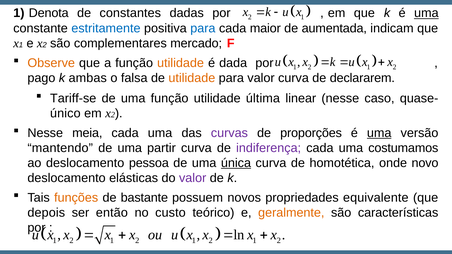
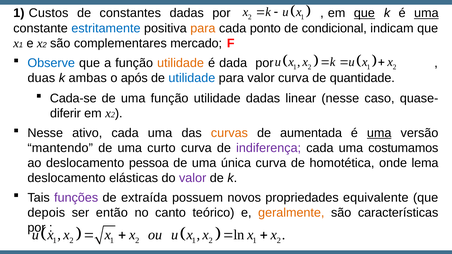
Denota: Denota -> Custos (49, 13)
que underline: none -> present (364, 13)
para colour: blue -> orange (203, 28)
maior: maior -> ponto (265, 28)
aumentada: aumentada -> condicional (334, 28)
Observe colour: orange -> blue (51, 63)
pago: pago -> duas (41, 78)
falsa: falsa -> após (134, 78)
utilidade colour: orange -> blue (192, 78)
declararem: declararem -> quantidade (362, 78)
Tariff-se: Tariff-se -> Cada-se (73, 98)
utilidade última: última -> dadas (263, 98)
único: único -> diferir (65, 113)
meia: meia -> ativo (87, 133)
curvas colour: purple -> orange (229, 133)
proporções: proporções -> aumentada (311, 133)
partir: partir -> curto (161, 148)
única underline: present -> none (236, 163)
novo: novo -> lema (425, 163)
funções colour: orange -> purple (76, 198)
bastante: bastante -> extraída (144, 198)
custo: custo -> canto (171, 213)
